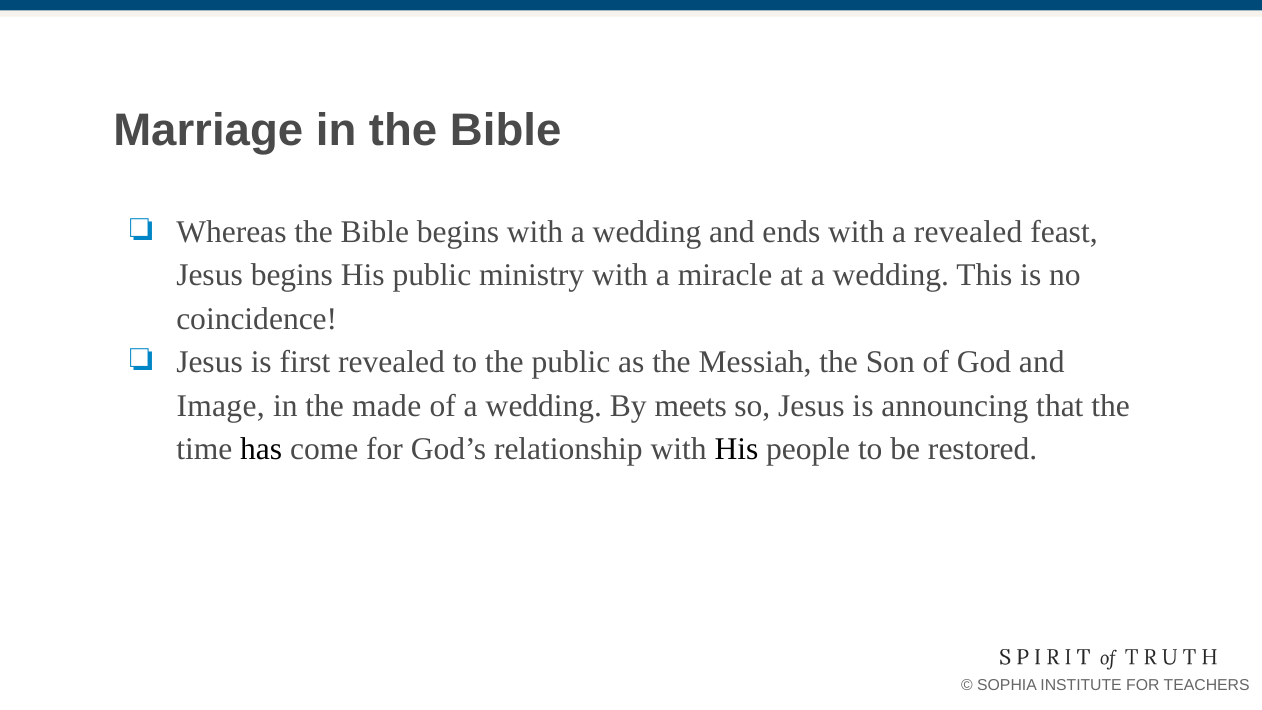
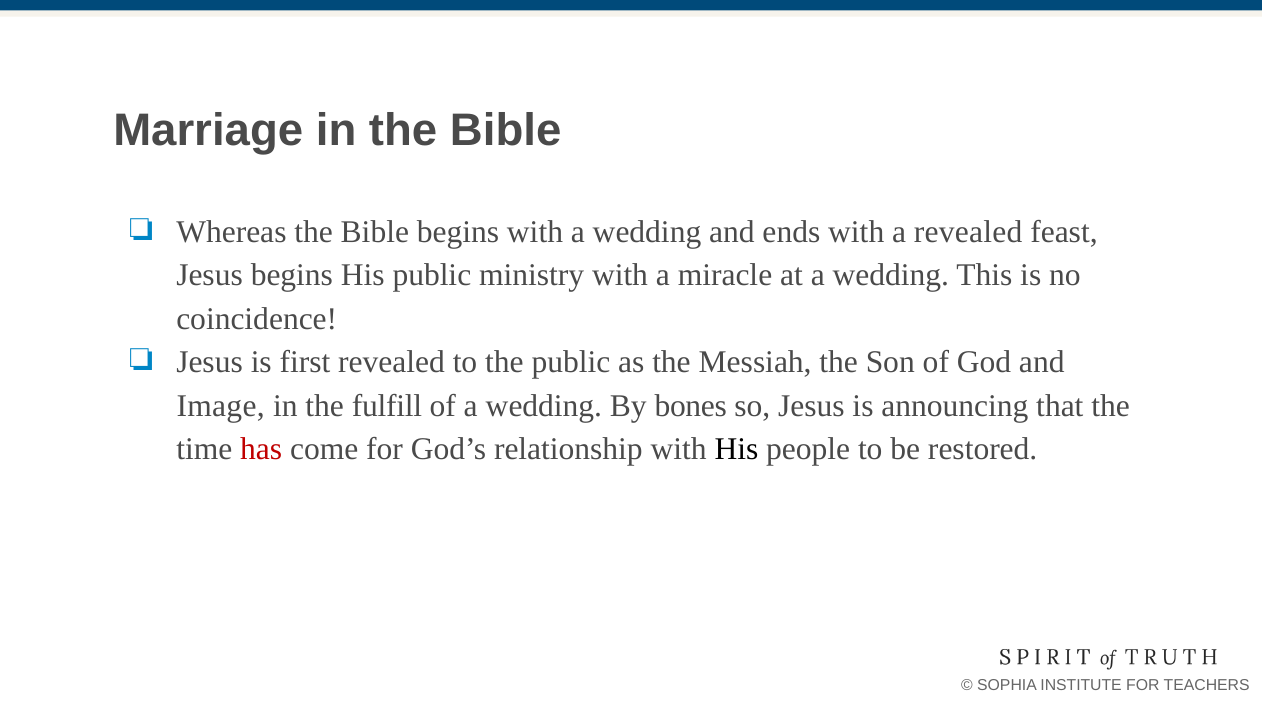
made: made -> fulfill (387, 406)
meets: meets -> bones (691, 406)
has colour: black -> red (261, 449)
